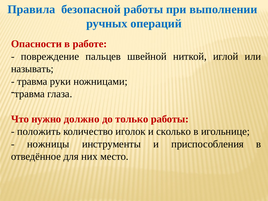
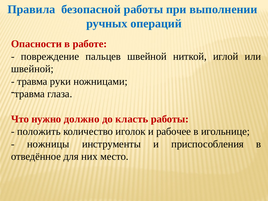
называть: называть -> швейной (32, 69)
только: только -> класть (132, 119)
сколько: сколько -> рабочее (174, 131)
